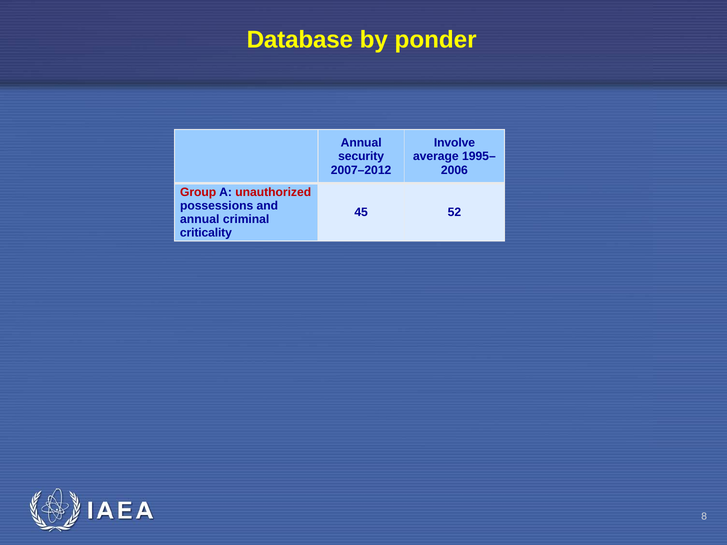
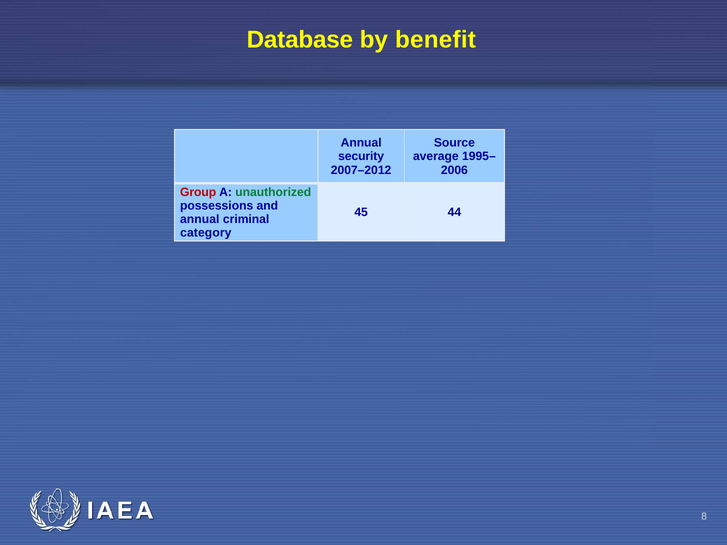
ponder: ponder -> benefit (435, 40)
Involve: Involve -> Source (454, 143)
unauthorized colour: red -> green (273, 192)
52: 52 -> 44 (454, 212)
criticality: criticality -> category (206, 233)
